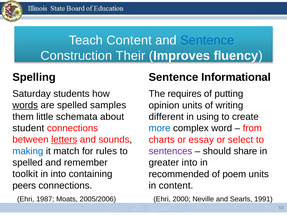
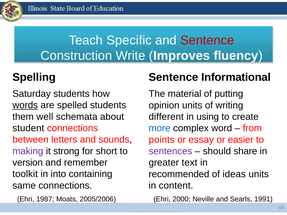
Teach Content: Content -> Specific (129, 40)
Sentence colour: blue -> red (207, 40)
Their: Their -> Write (131, 56)
requires: requires -> material (185, 94)
spelled samples: samples -> students (108, 105)
little: little -> well (45, 117)
letters underline: present -> none (64, 140)
charts: charts -> points (162, 140)
select: select -> easier (241, 140)
making colour: blue -> purple (28, 151)
match: match -> strong (66, 151)
rules: rules -> short (106, 151)
spelled: spelled -> version (28, 163)
greater into: into -> text (190, 163)
poem: poem -> ideas (234, 174)
peers: peers -> same (24, 186)
